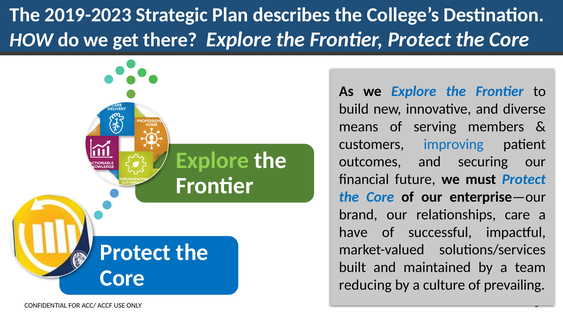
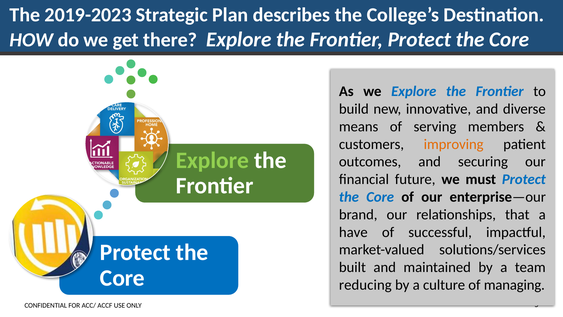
improving colour: blue -> orange (454, 144)
care: care -> that (517, 214)
prevailing: prevailing -> managing (514, 285)
